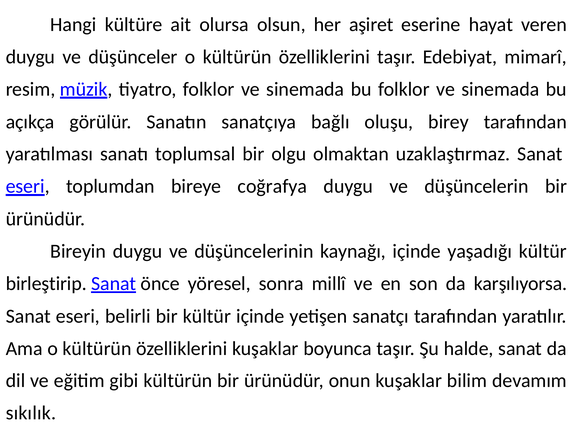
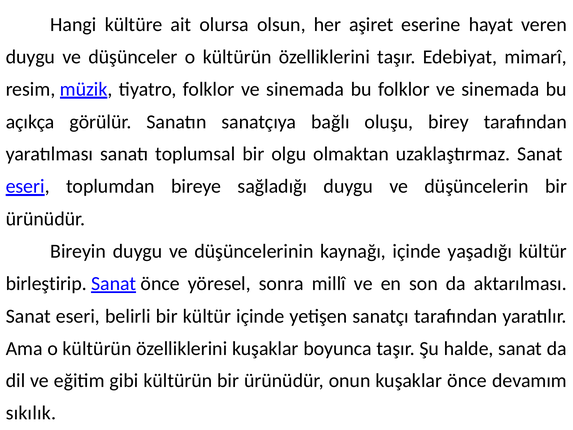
coğrafya: coğrafya -> sağladığı (272, 186)
karşılıyorsa: karşılıyorsa -> aktarılması (520, 283)
kuşaklar bilim: bilim -> önce (467, 380)
